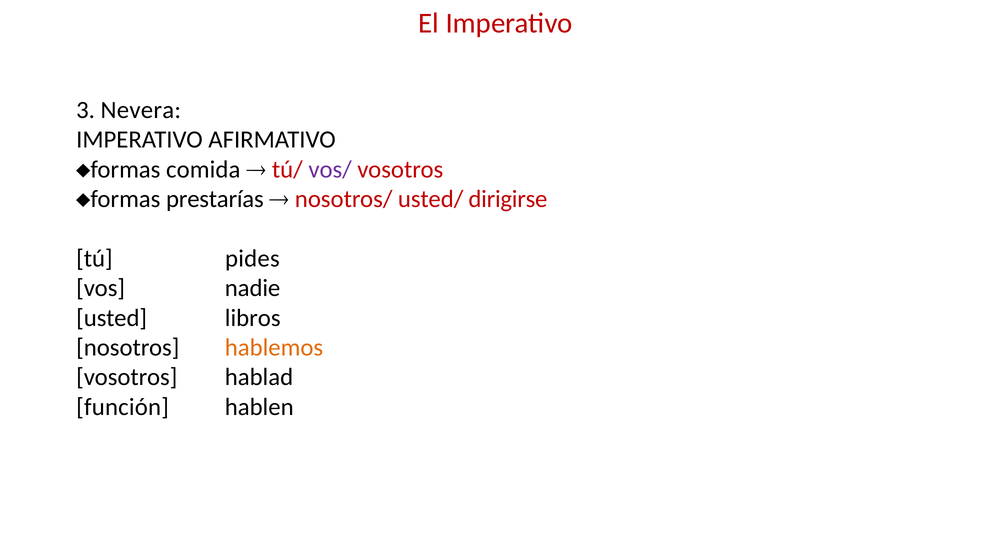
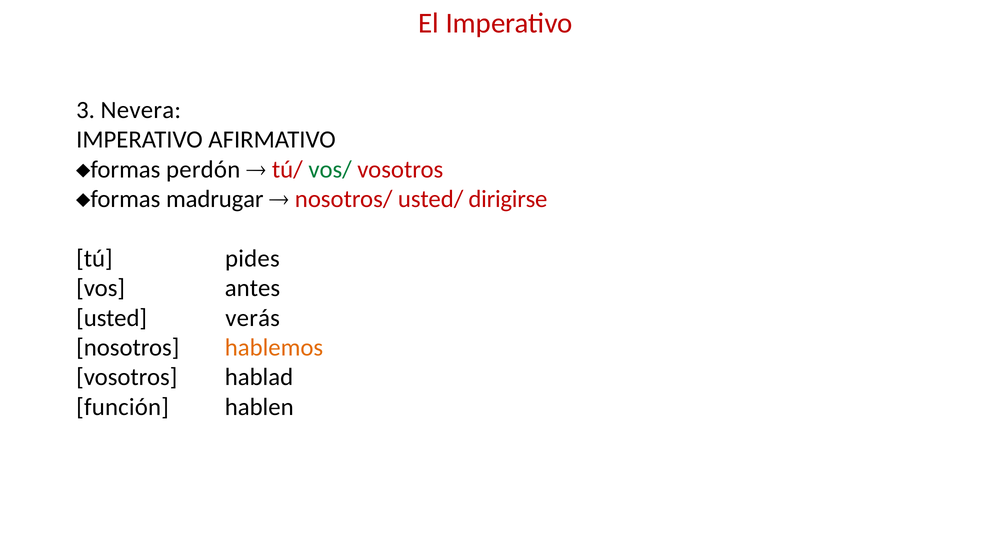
comida: comida -> perdón (203, 169)
vos/ colour: purple -> green (330, 169)
prestarías: prestarías -> madrugar (215, 199)
nadie: nadie -> antes (252, 288)
libros: libros -> verás (253, 318)
